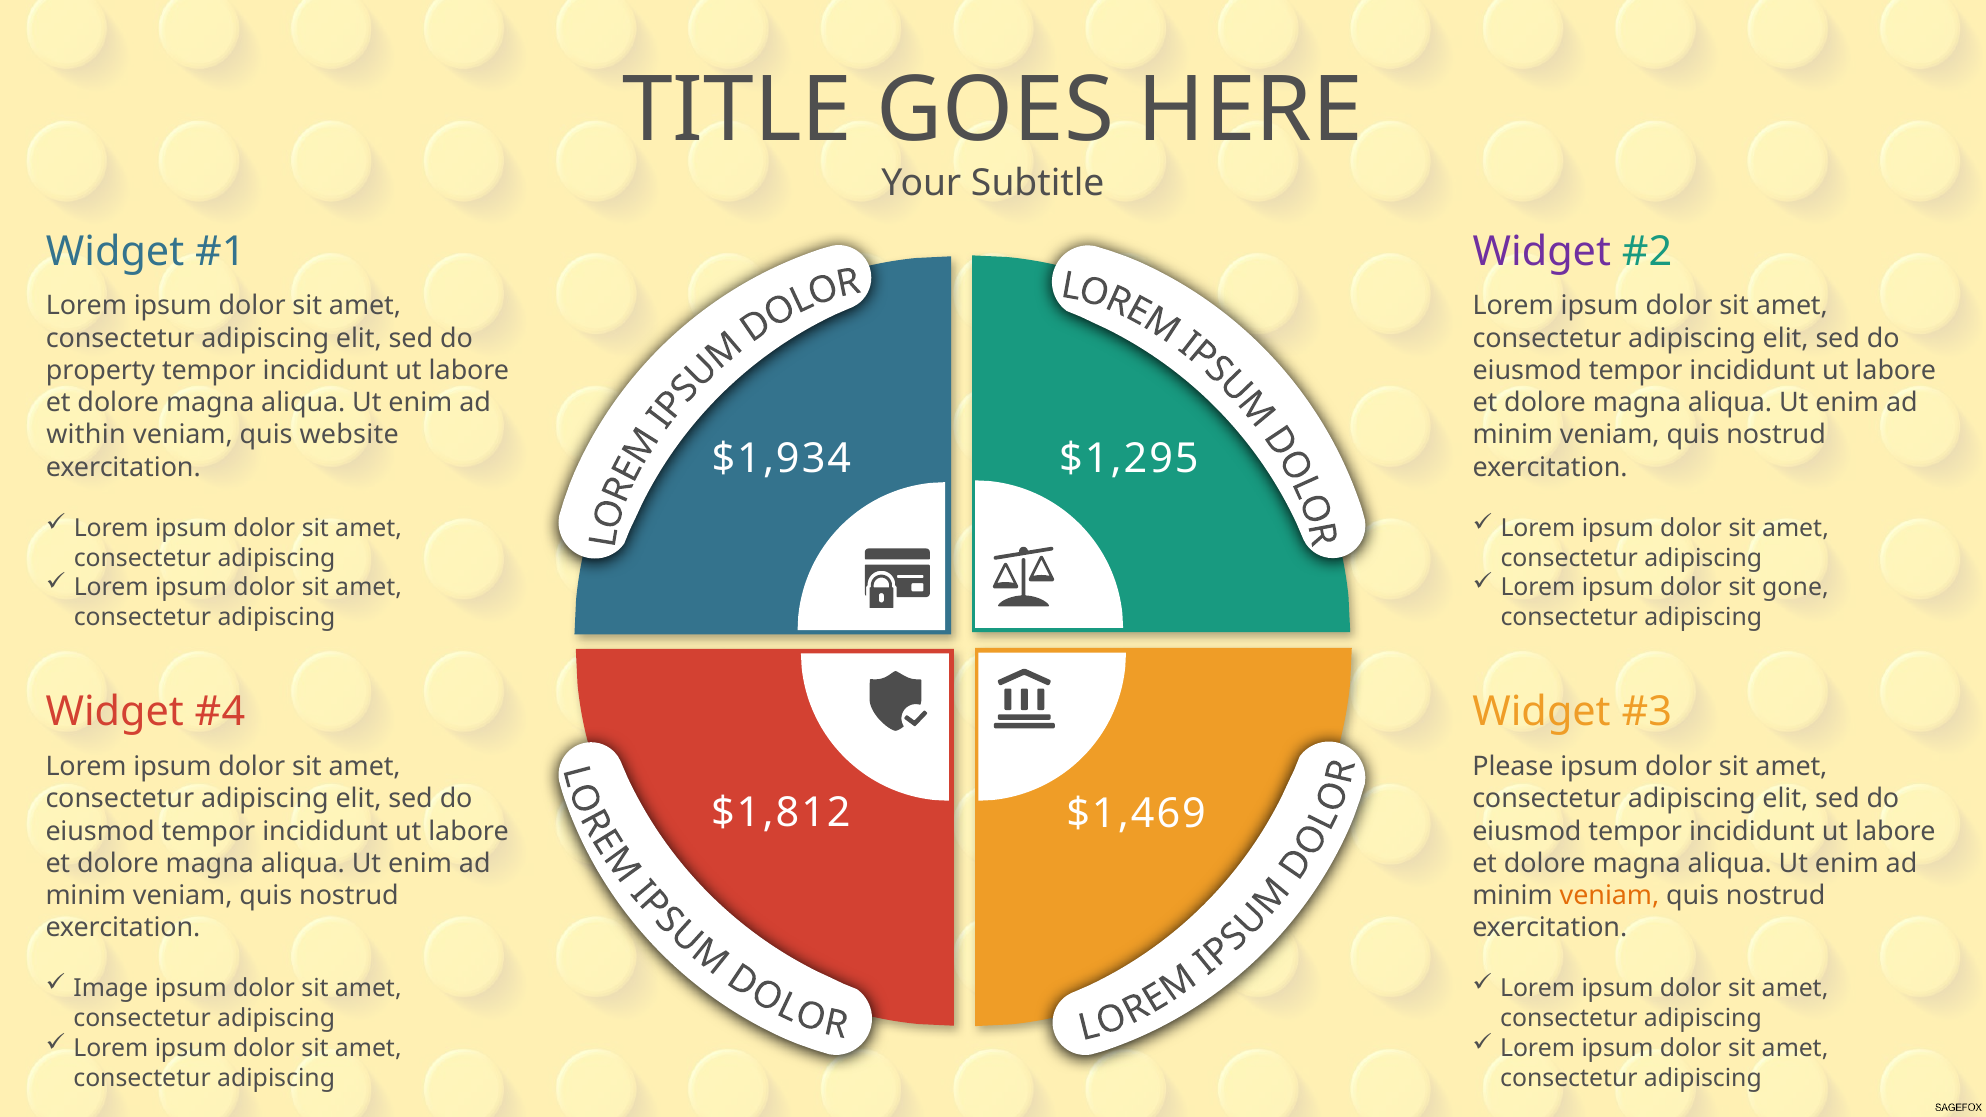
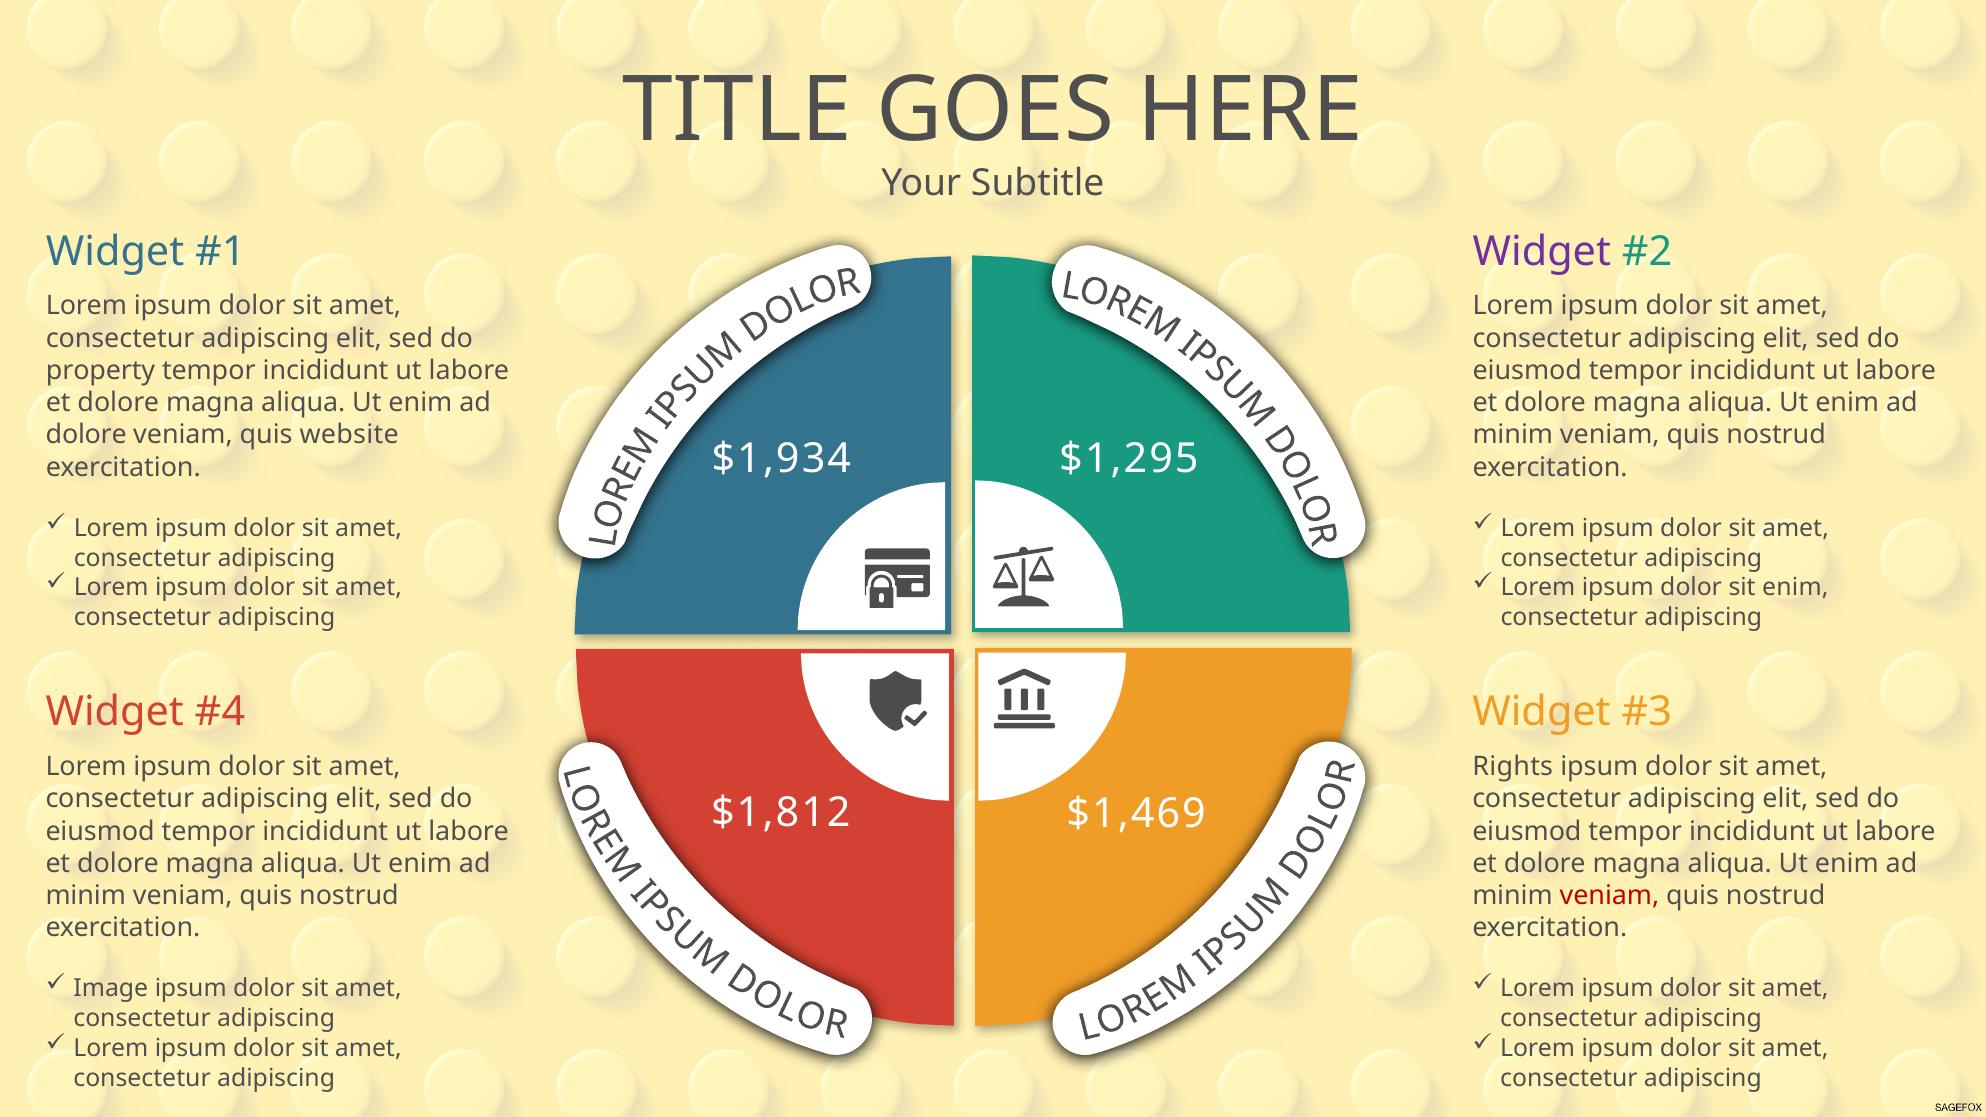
within: within -> dolore (86, 435)
sit gone: gone -> enim (1795, 588)
Please: Please -> Rights (1513, 767)
veniam colour: orange -> red (1609, 896)
